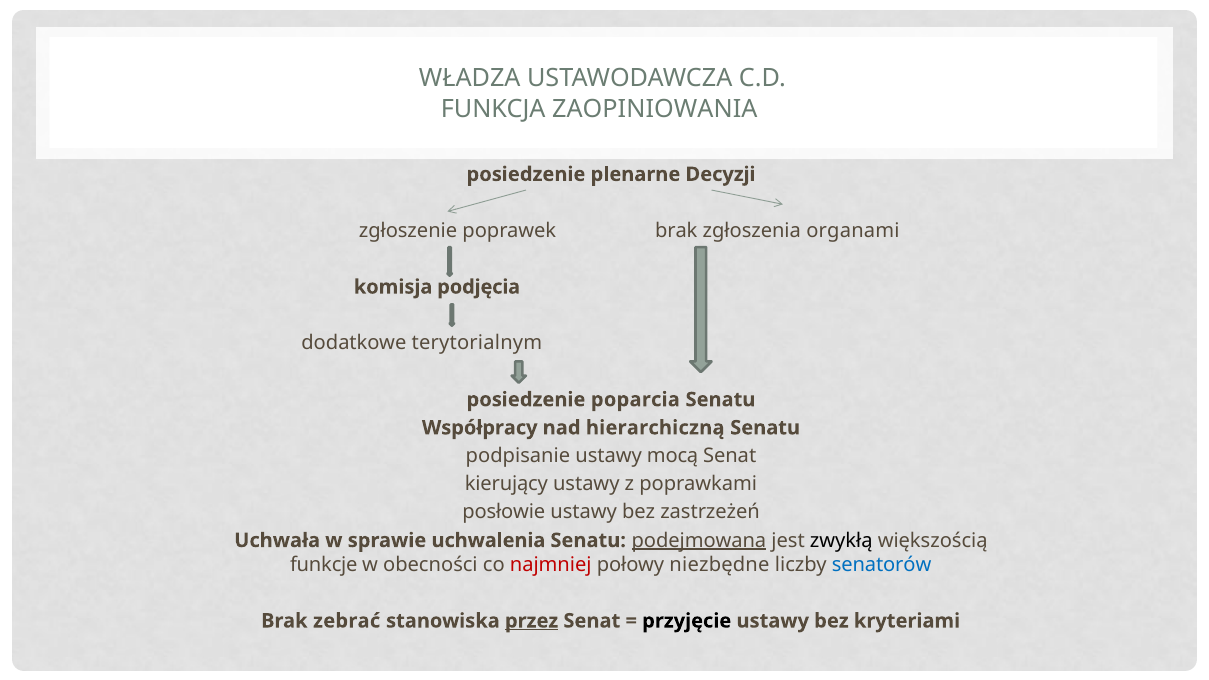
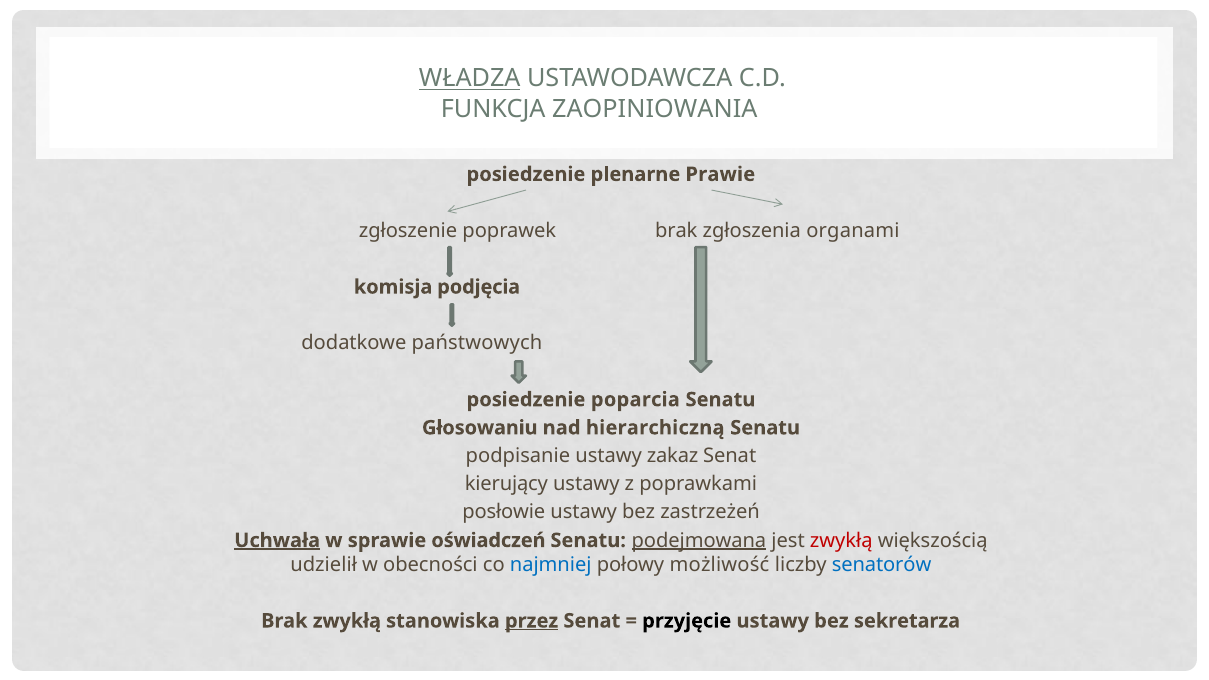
WŁADZA underline: none -> present (470, 79)
Decyzji: Decyzji -> Prawie (720, 174)
terytorialnym: terytorialnym -> państwowych (477, 343)
Współpracy: Współpracy -> Głosowaniu (480, 428)
mocą: mocą -> zakaz (673, 456)
Uchwała underline: none -> present (277, 540)
uchwalenia: uchwalenia -> oświadczeń (488, 540)
zwykłą colour: black -> red (841, 540)
funkcje: funkcje -> udzielił (324, 565)
najmniej colour: red -> blue (551, 565)
niezbędne: niezbędne -> możliwość (719, 565)
Brak zebrać: zebrać -> zwykłą (347, 621)
kryteriami: kryteriami -> sekretarza (907, 621)
